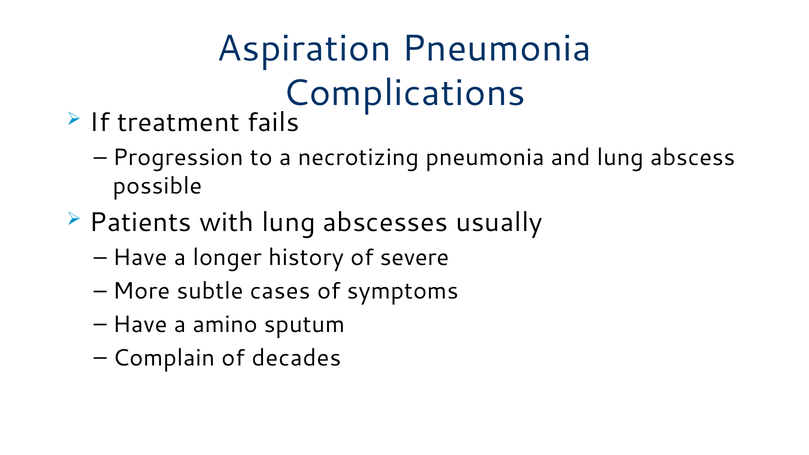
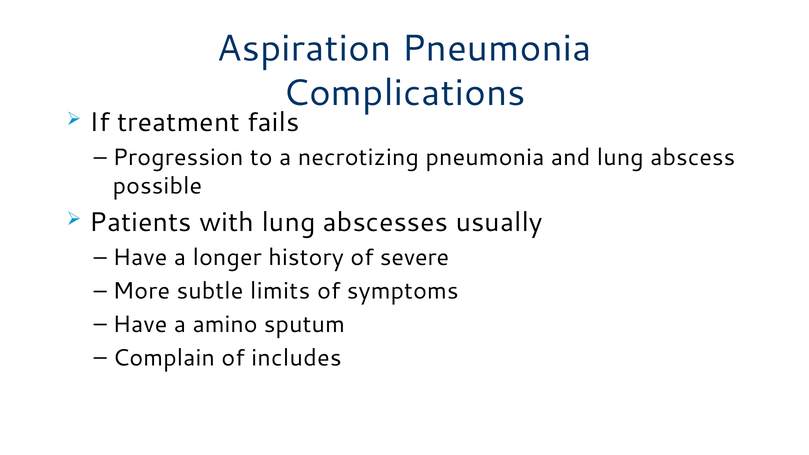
cases: cases -> limits (280, 291)
decades: decades -> includes (296, 358)
